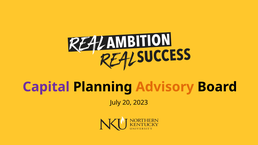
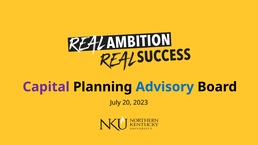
Advisory colour: orange -> blue (165, 87)
